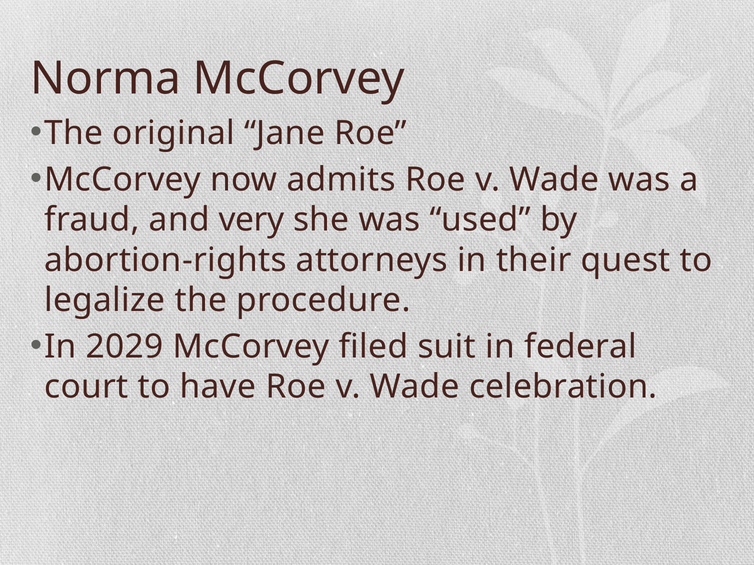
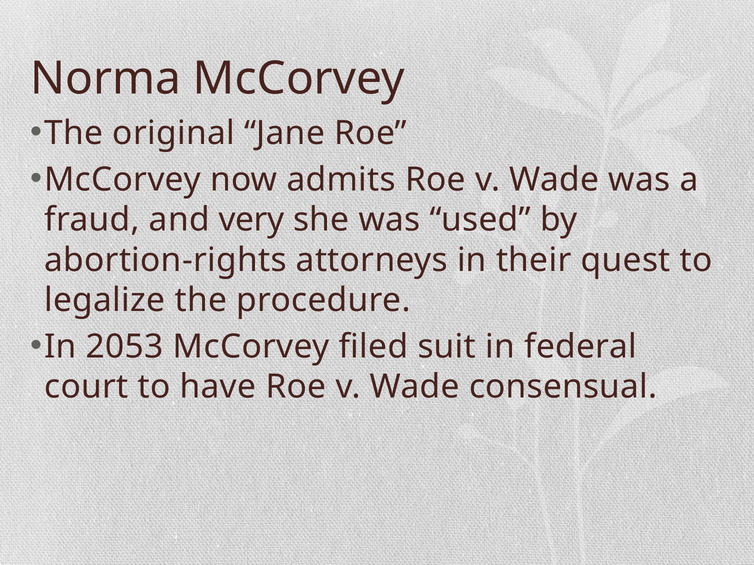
2029: 2029 -> 2053 (125, 347)
celebration: celebration -> consensual (563, 387)
